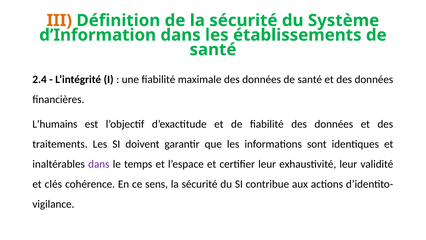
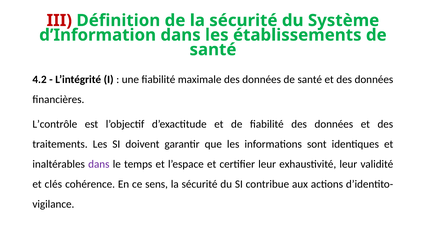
III colour: orange -> red (59, 20)
2.4: 2.4 -> 4.2 (40, 79)
L’humains: L’humains -> L’contrôle (55, 124)
